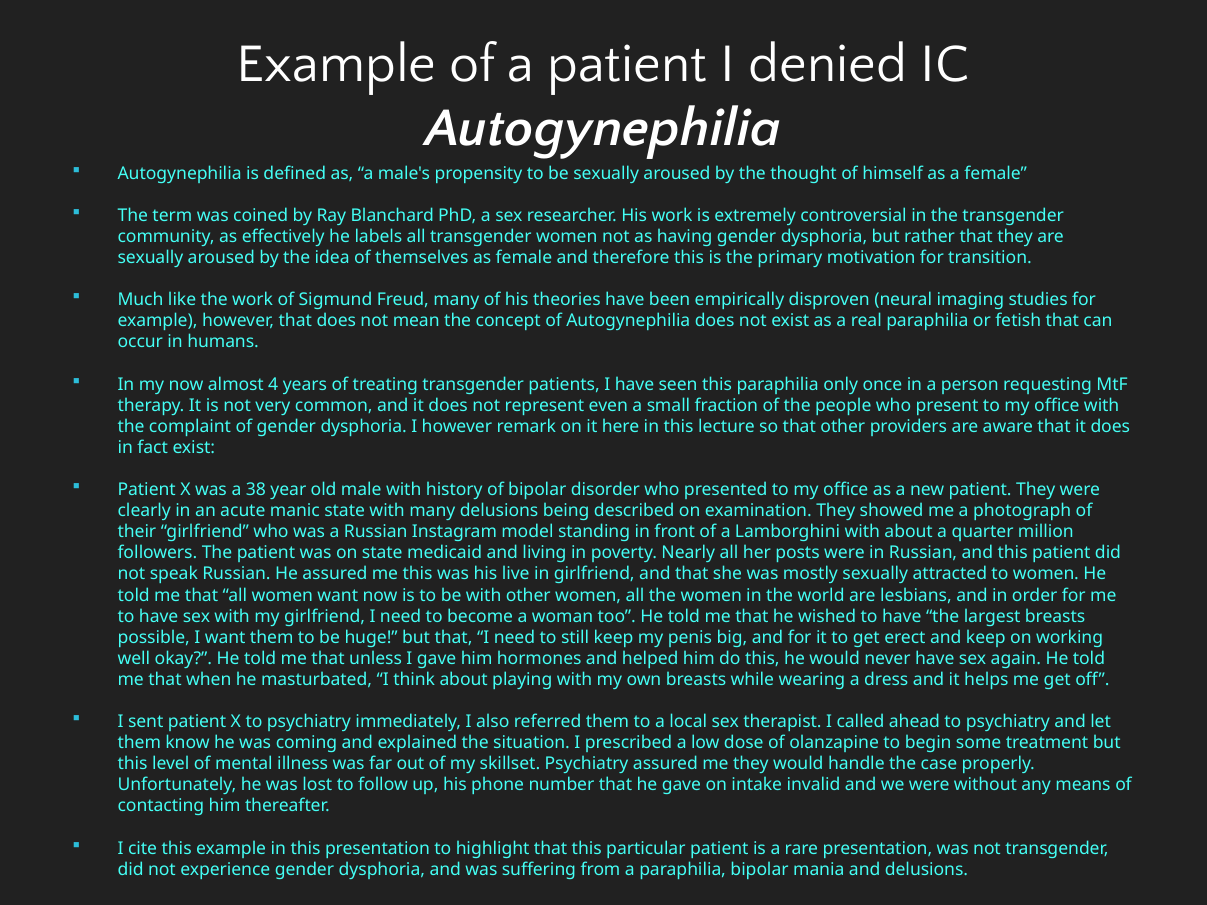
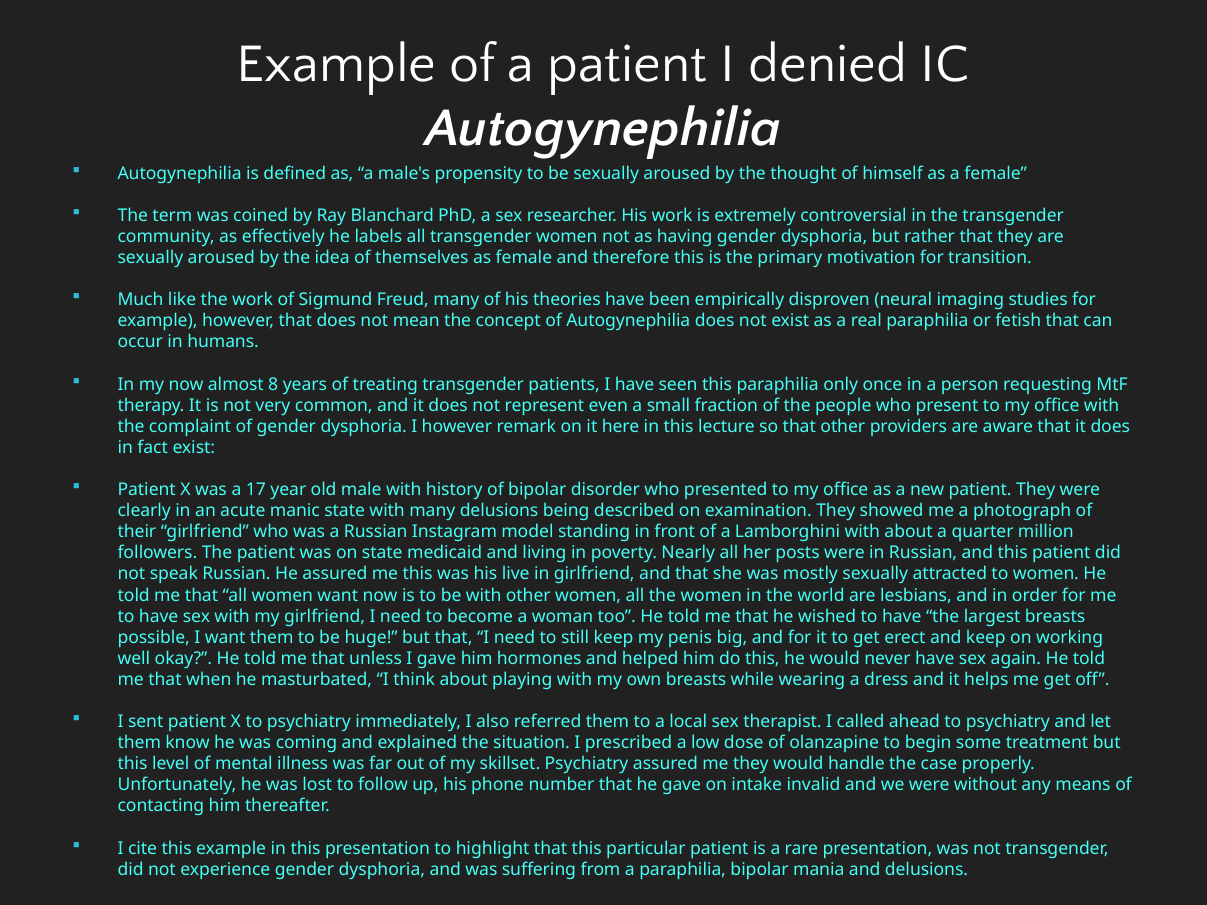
4: 4 -> 8 (273, 384)
38: 38 -> 17 (256, 490)
